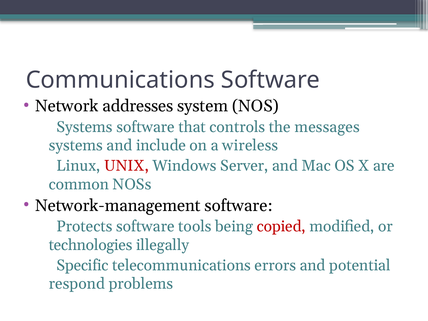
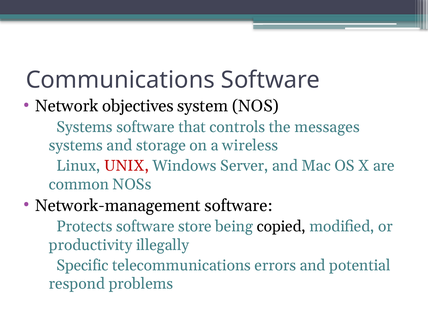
addresses: addresses -> objectives (138, 106)
include: include -> storage (161, 146)
tools: tools -> store (195, 226)
copied colour: red -> black (281, 226)
technologies: technologies -> productivity (91, 245)
